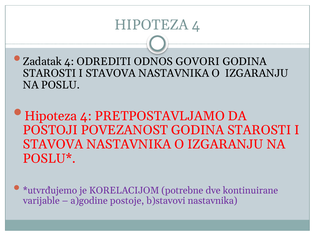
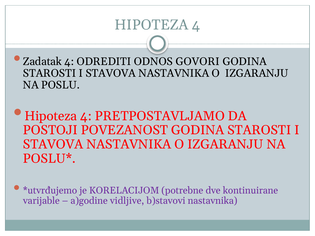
postoje: postoje -> vidljive (127, 201)
